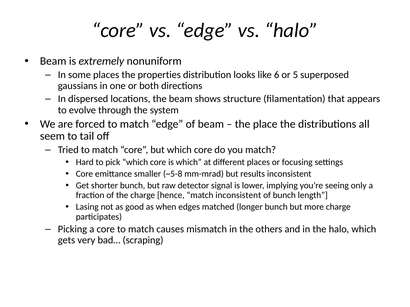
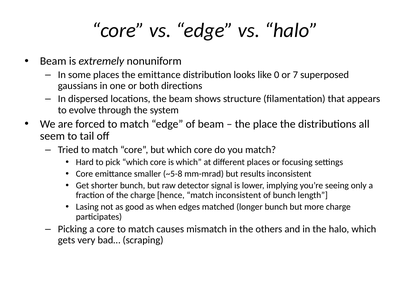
the properties: properties -> emittance (159, 75)
6: 6 -> 0 (277, 75)
5: 5 -> 7 (295, 75)
